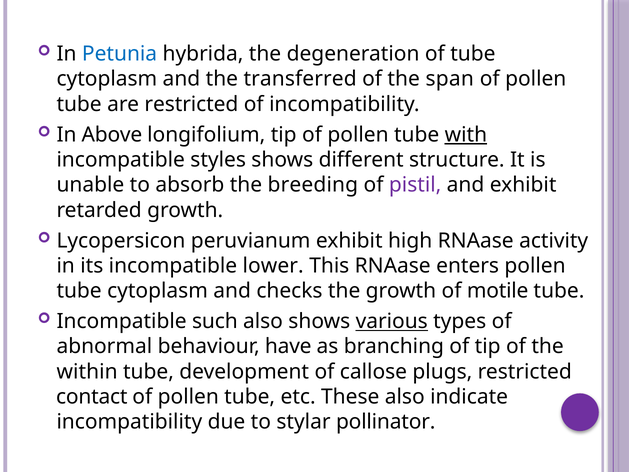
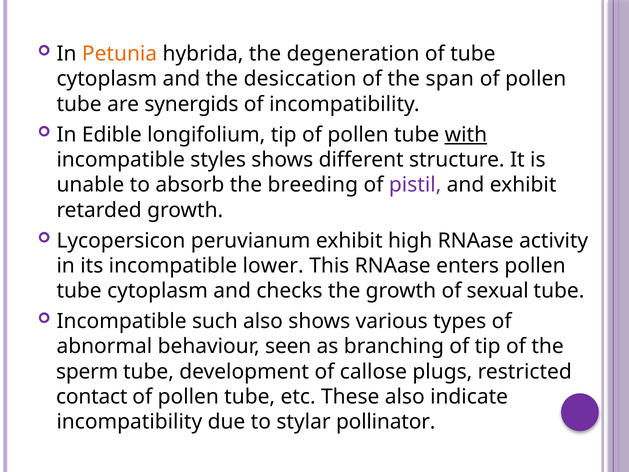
Petunia colour: blue -> orange (120, 54)
transferred: transferred -> desiccation (300, 79)
are restricted: restricted -> synergids (191, 104)
Above: Above -> Edible (112, 135)
motile: motile -> sexual (498, 291)
various underline: present -> none (392, 321)
have: have -> seen (288, 346)
within: within -> sperm (87, 372)
